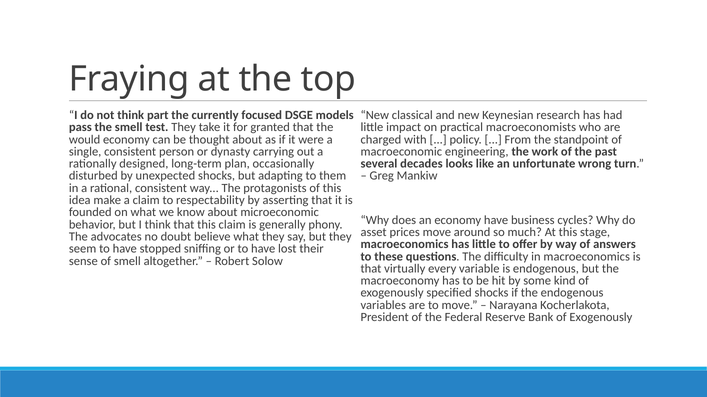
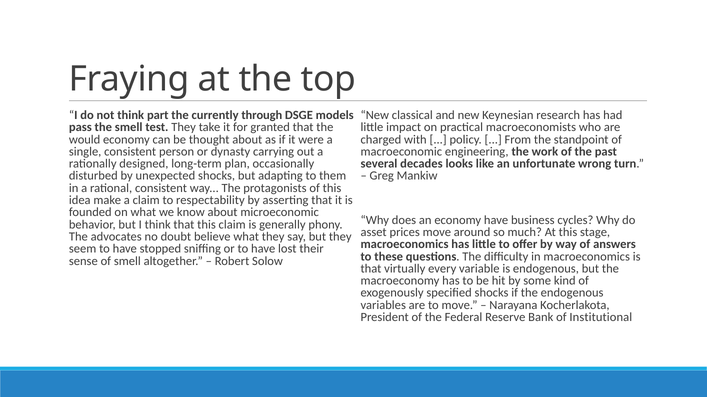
focused: focused -> through (262, 115)
Bank of Exogenously: Exogenously -> Institutional (601, 318)
